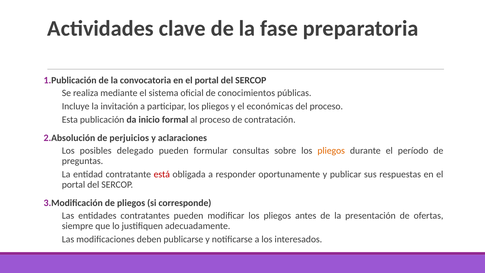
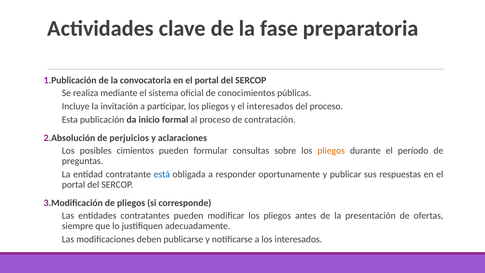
el económicas: económicas -> interesados (270, 106)
delegado: delegado -> cimientos (135, 150)
está colour: red -> blue (162, 174)
